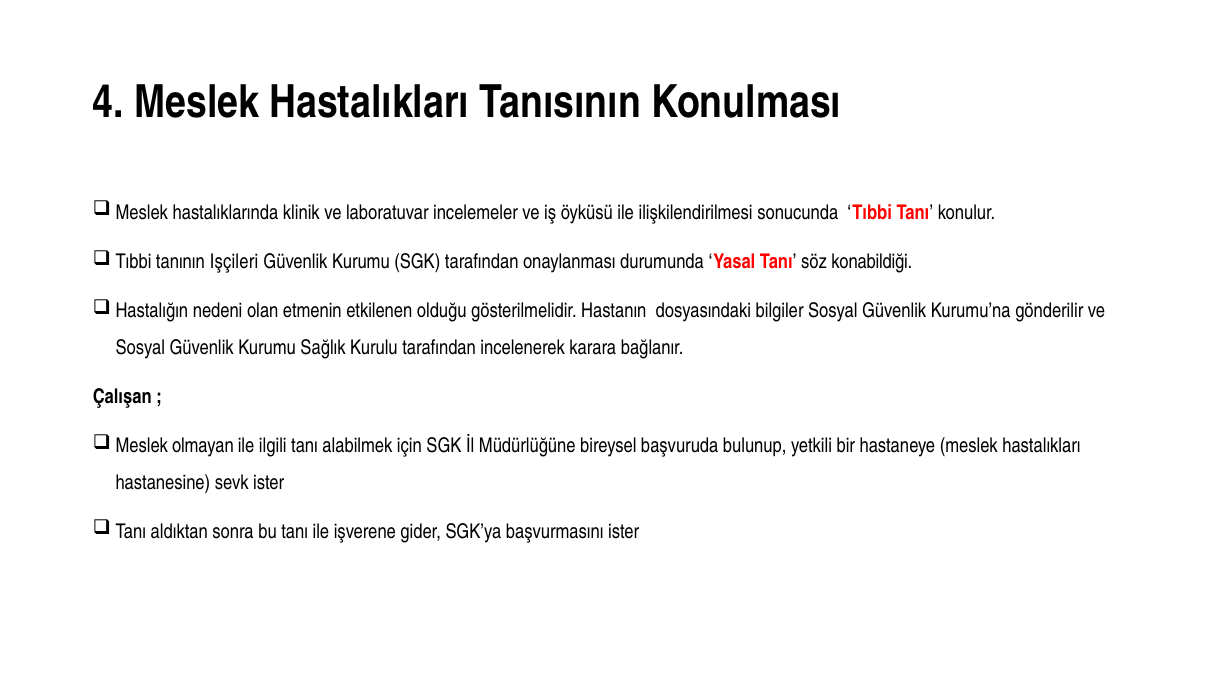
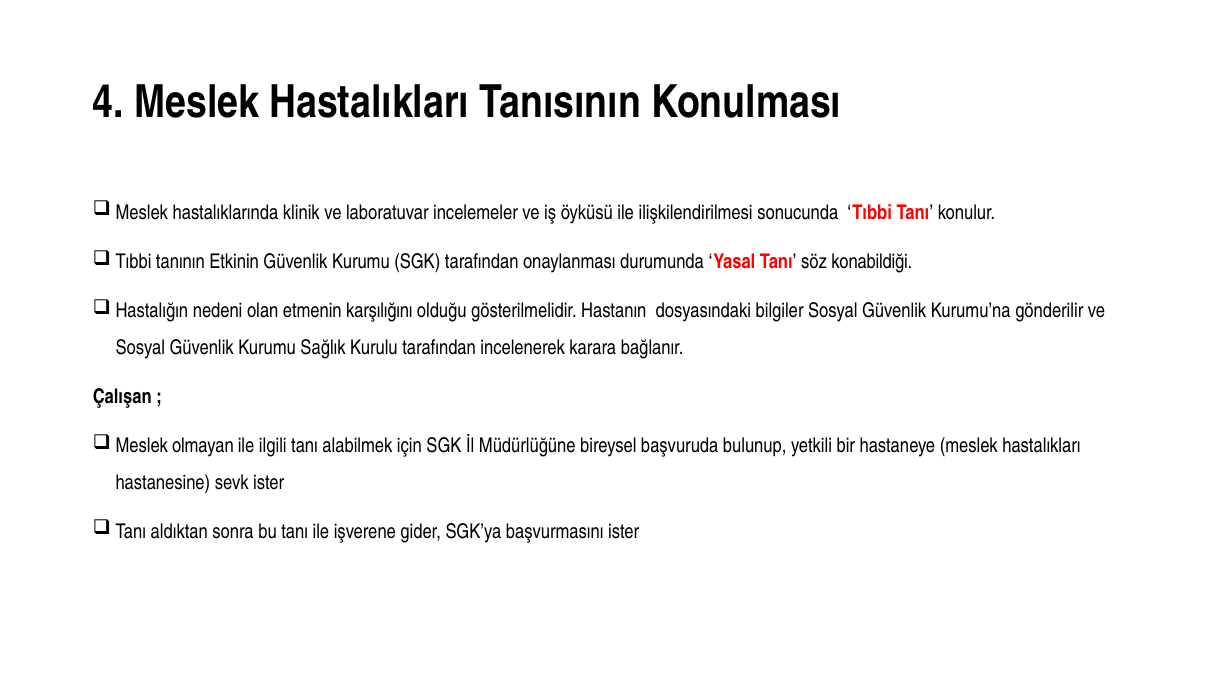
Işçileri: Işçileri -> Etkinin (234, 262)
etkilenen: etkilenen -> karşılığını (379, 311)
